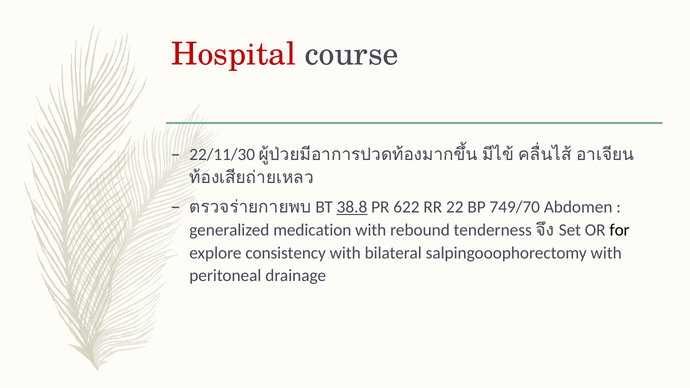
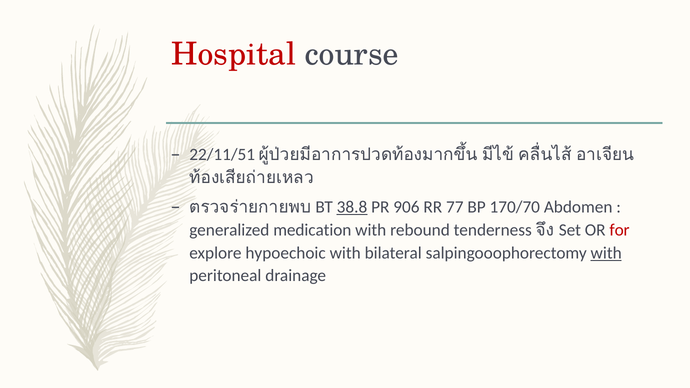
22/11/30: 22/11/30 -> 22/11/51 (222, 154)
622: 622 -> 906 (406, 207)
22: 22 -> 77 (455, 207)
749/70: 749/70 -> 170/70 (515, 207)
for colour: black -> red (620, 230)
consistency: consistency -> hypoechoic (286, 253)
with underline: none -> present (606, 253)
